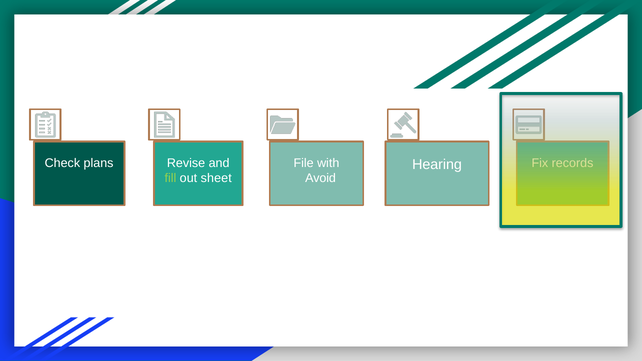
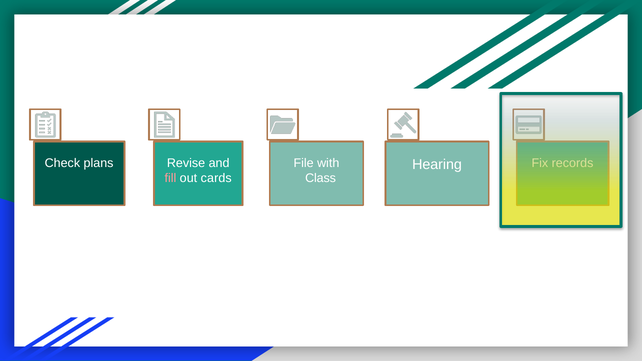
fill colour: light green -> pink (170, 178)
sheet: sheet -> cards (216, 178)
Avoid: Avoid -> Class (321, 178)
